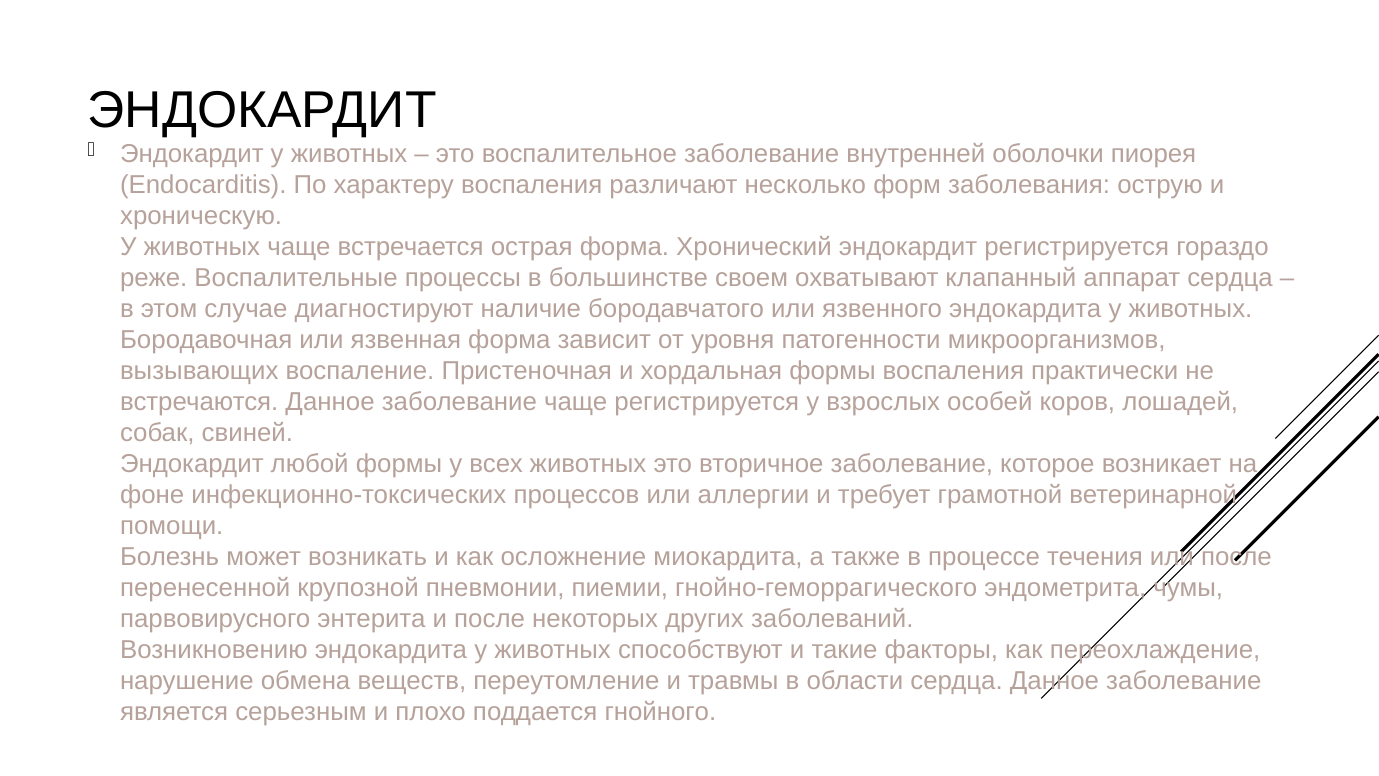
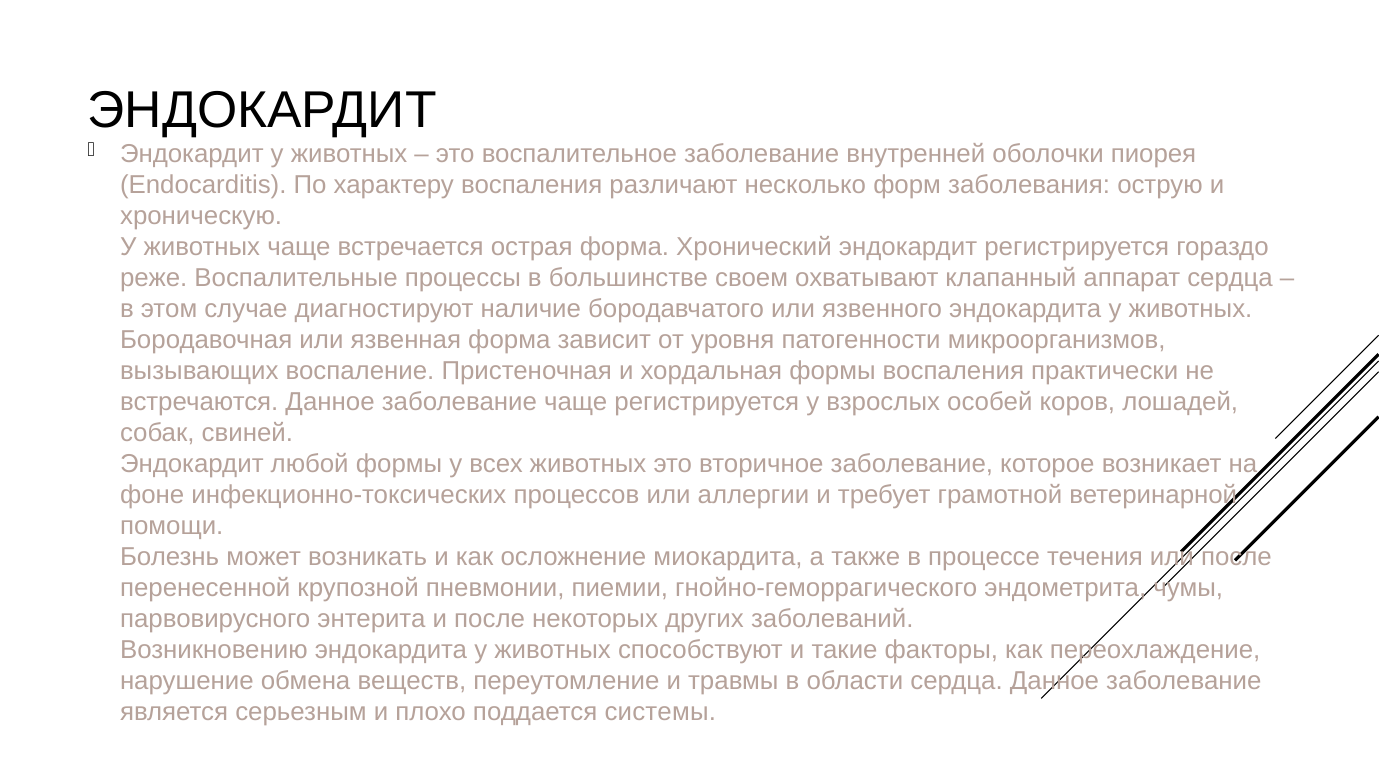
гнойного: гнойного -> системы (660, 712)
